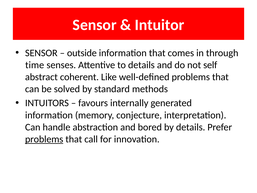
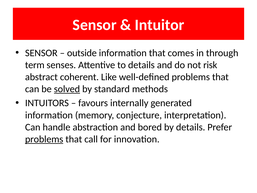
time: time -> term (35, 65)
self: self -> risk (210, 65)
solved underline: none -> present (67, 89)
